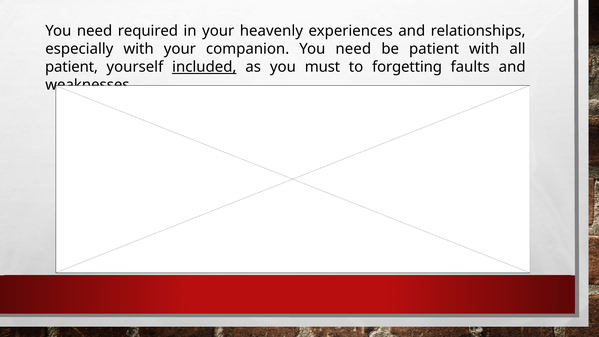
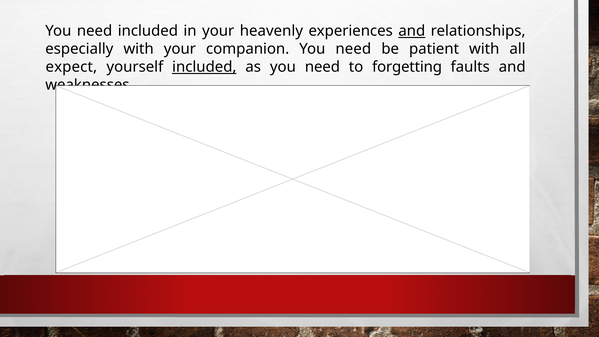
need required: required -> included (148, 31)
and underline: none -> present (412, 31)
patient: patient -> expect (71, 67)
as you must: must -> need (322, 67)
